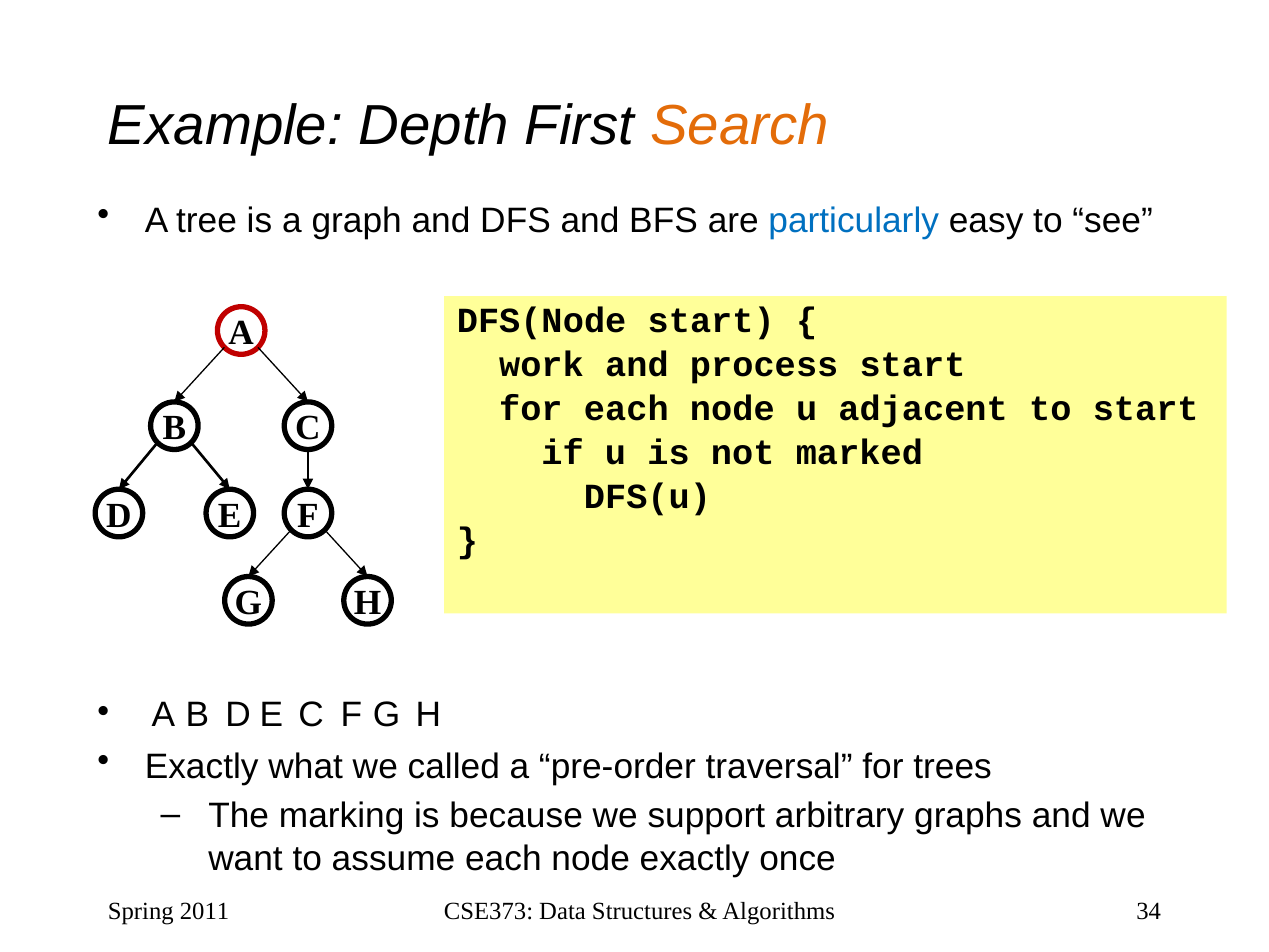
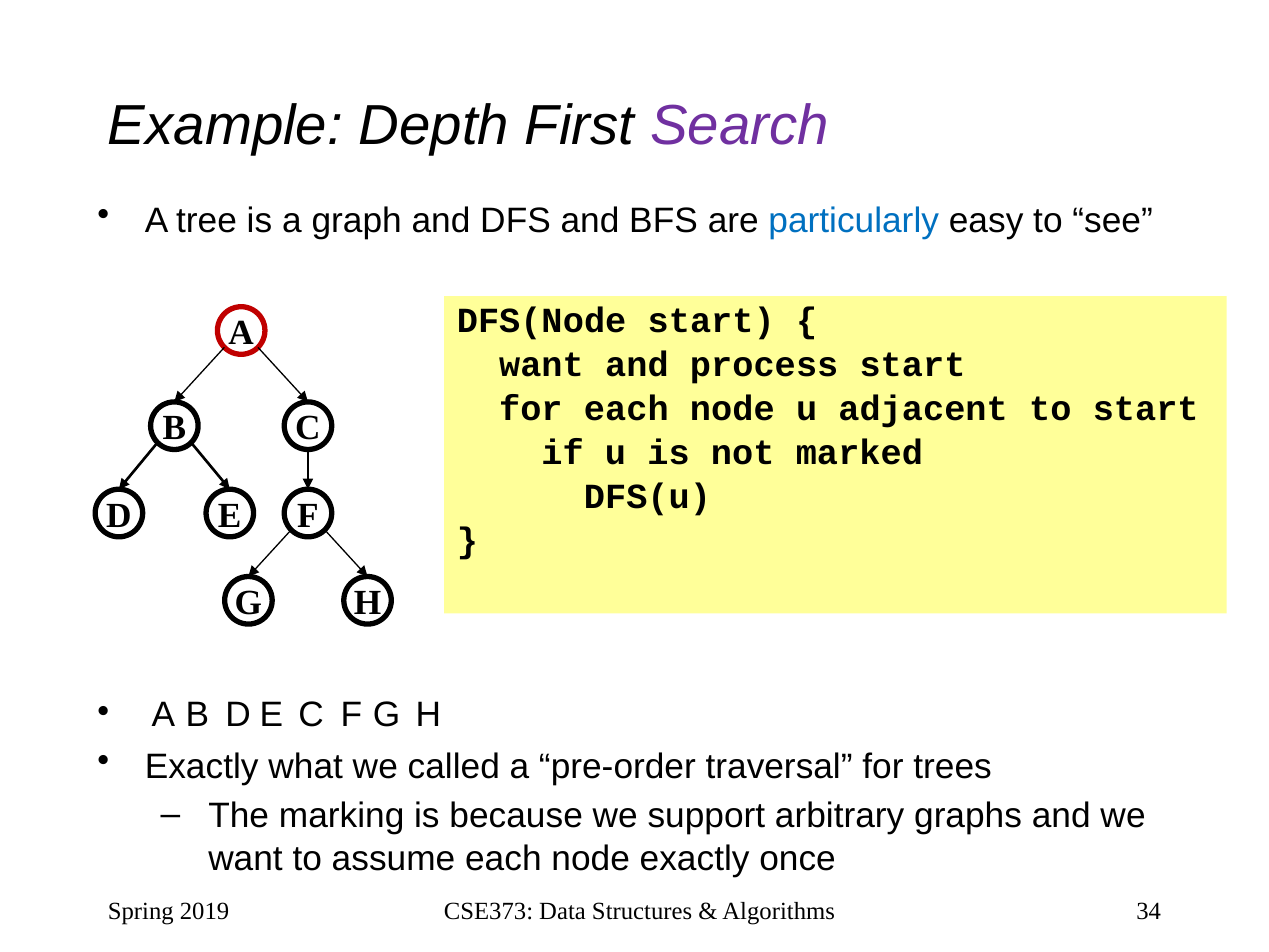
Search colour: orange -> purple (740, 126)
work: work -> want (541, 365)
2011: 2011 -> 2019 (205, 911)
